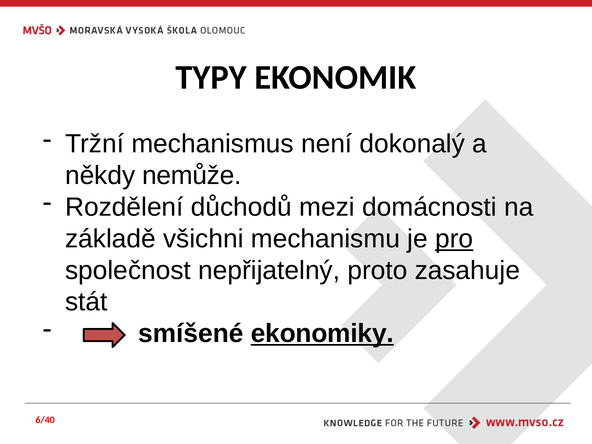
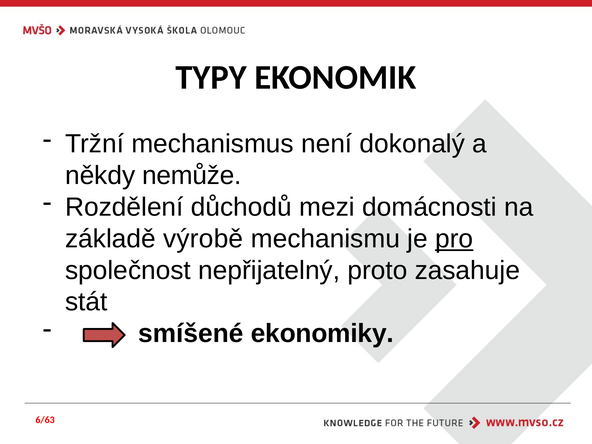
všichni: všichni -> výrobě (203, 239)
ekonomiky underline: present -> none (322, 334)
6/40: 6/40 -> 6/63 (45, 420)
